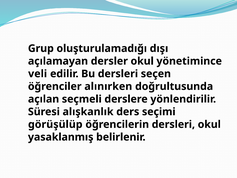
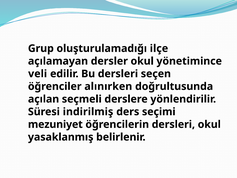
dışı: dışı -> ilçe (159, 48)
alışkanlık: alışkanlık -> indirilmiş (88, 112)
görüşülüp: görüşülüp -> mezuniyet (55, 124)
